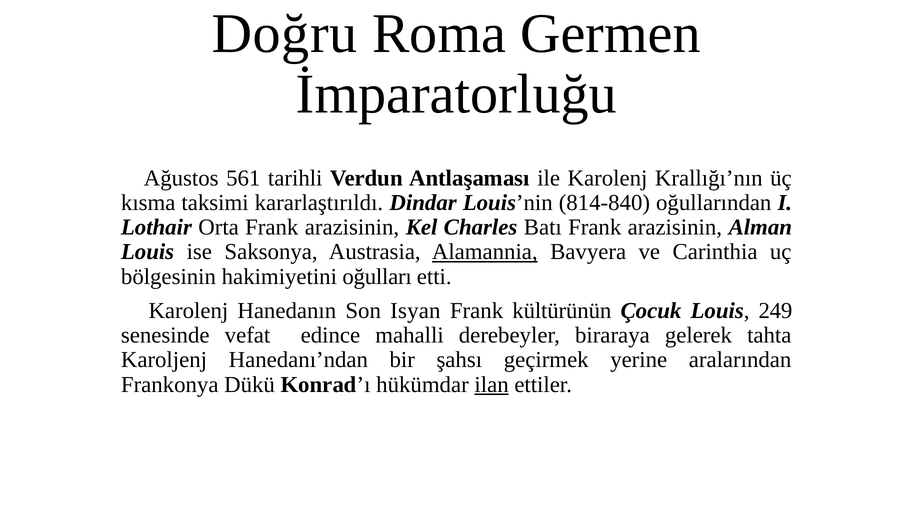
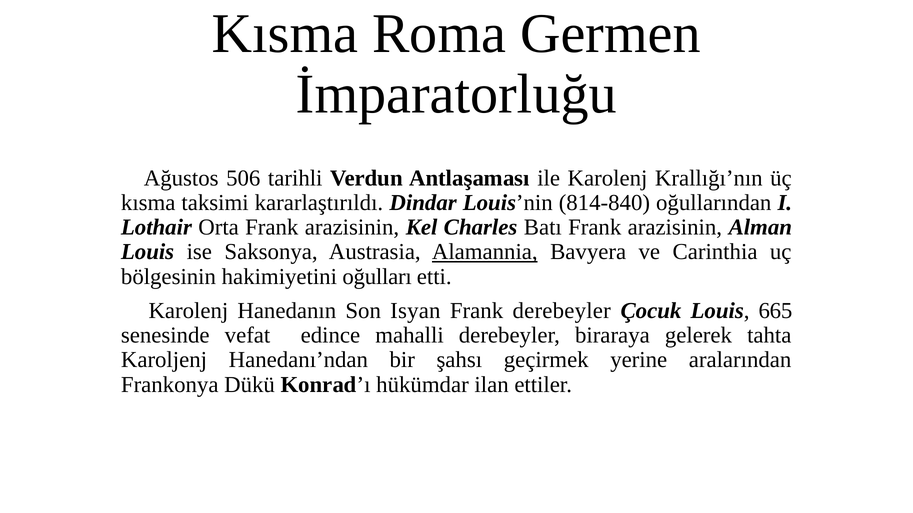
Doğru: Doğru -> Kısma (285, 34)
561: 561 -> 506 (243, 178)
Frank kültürünün: kültürünün -> derebeyler (562, 311)
249: 249 -> 665 (775, 311)
ilan underline: present -> none (492, 385)
